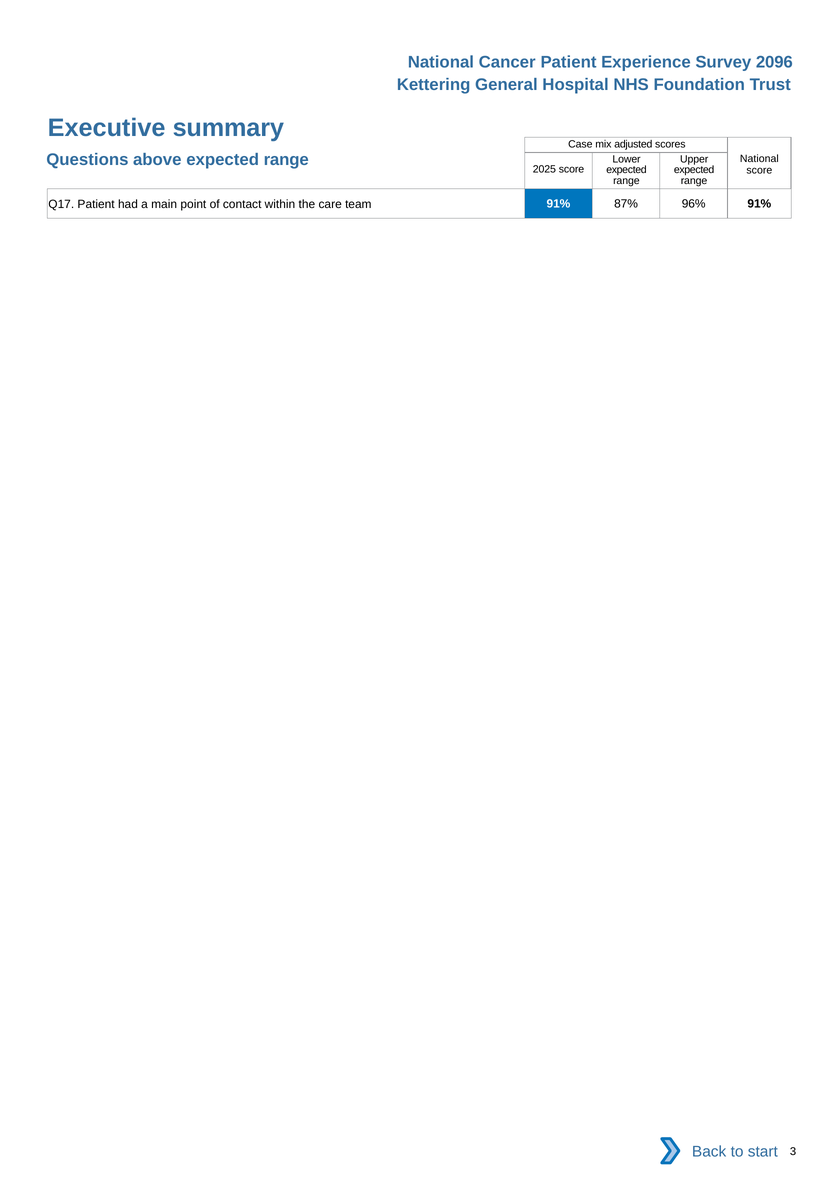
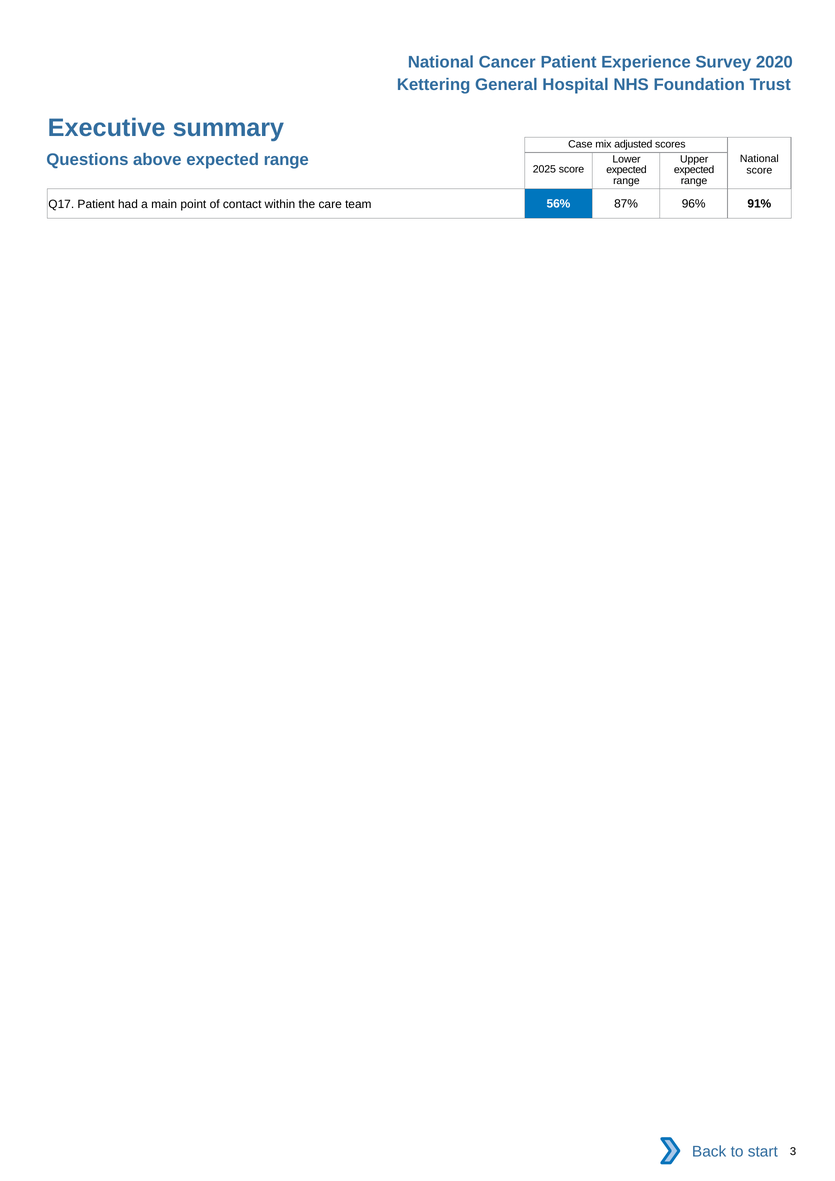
2096: 2096 -> 2020 (774, 62)
team 91%: 91% -> 56% (558, 204)
